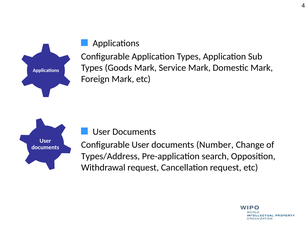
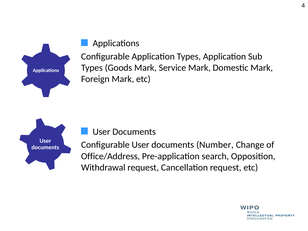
Types/Address: Types/Address -> Office/Address (111, 156)
